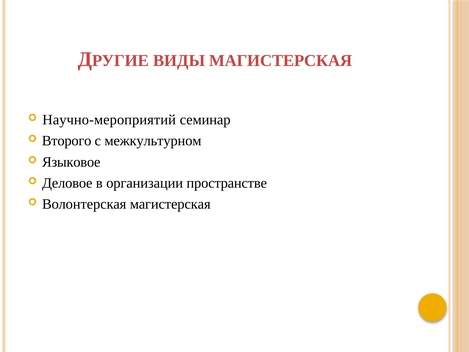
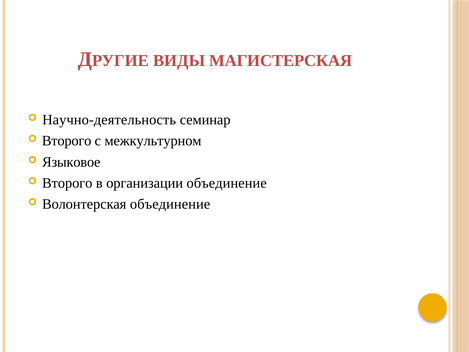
Научно-мероприятий: Научно-мероприятий -> Научно-деятельность (109, 120)
Деловое: Деловое -> Второго (67, 183)
организации пространстве: пространстве -> объединение (227, 183)
Волонтерская магистерская: магистерская -> объединение (170, 204)
